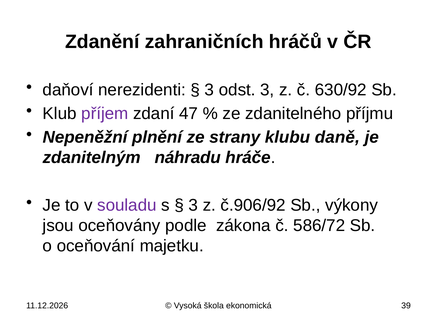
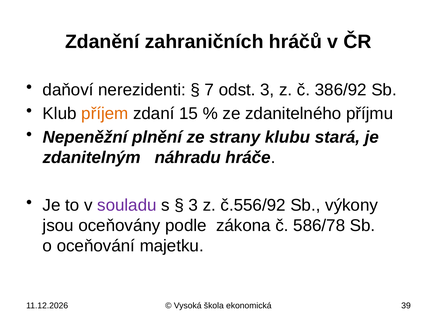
3: 3 -> 7 (209, 90)
630/92: 630/92 -> 386/92 (341, 90)
příjem colour: purple -> orange (105, 114)
47: 47 -> 15 (189, 114)
daně: daně -> stará (337, 138)
č.906/92: č.906/92 -> č.556/92 (253, 206)
586/72: 586/72 -> 586/78 (319, 226)
